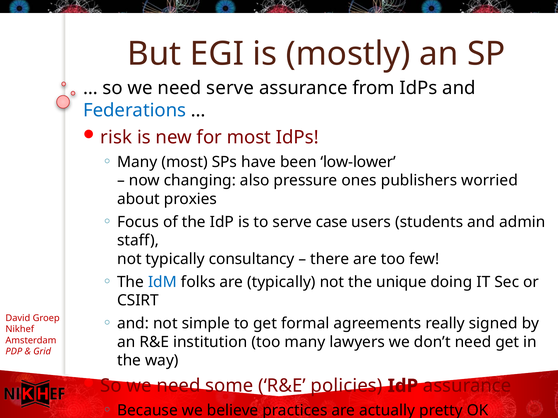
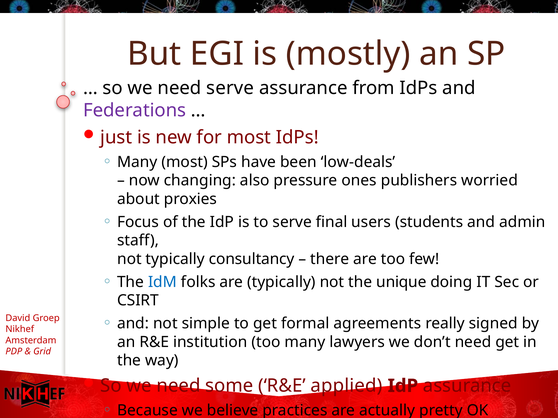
Federations colour: blue -> purple (135, 111)
risk: risk -> just (116, 138)
low-lower: low-lower -> low-deals (358, 162)
case: case -> final (332, 222)
policies: policies -> applied (347, 386)
